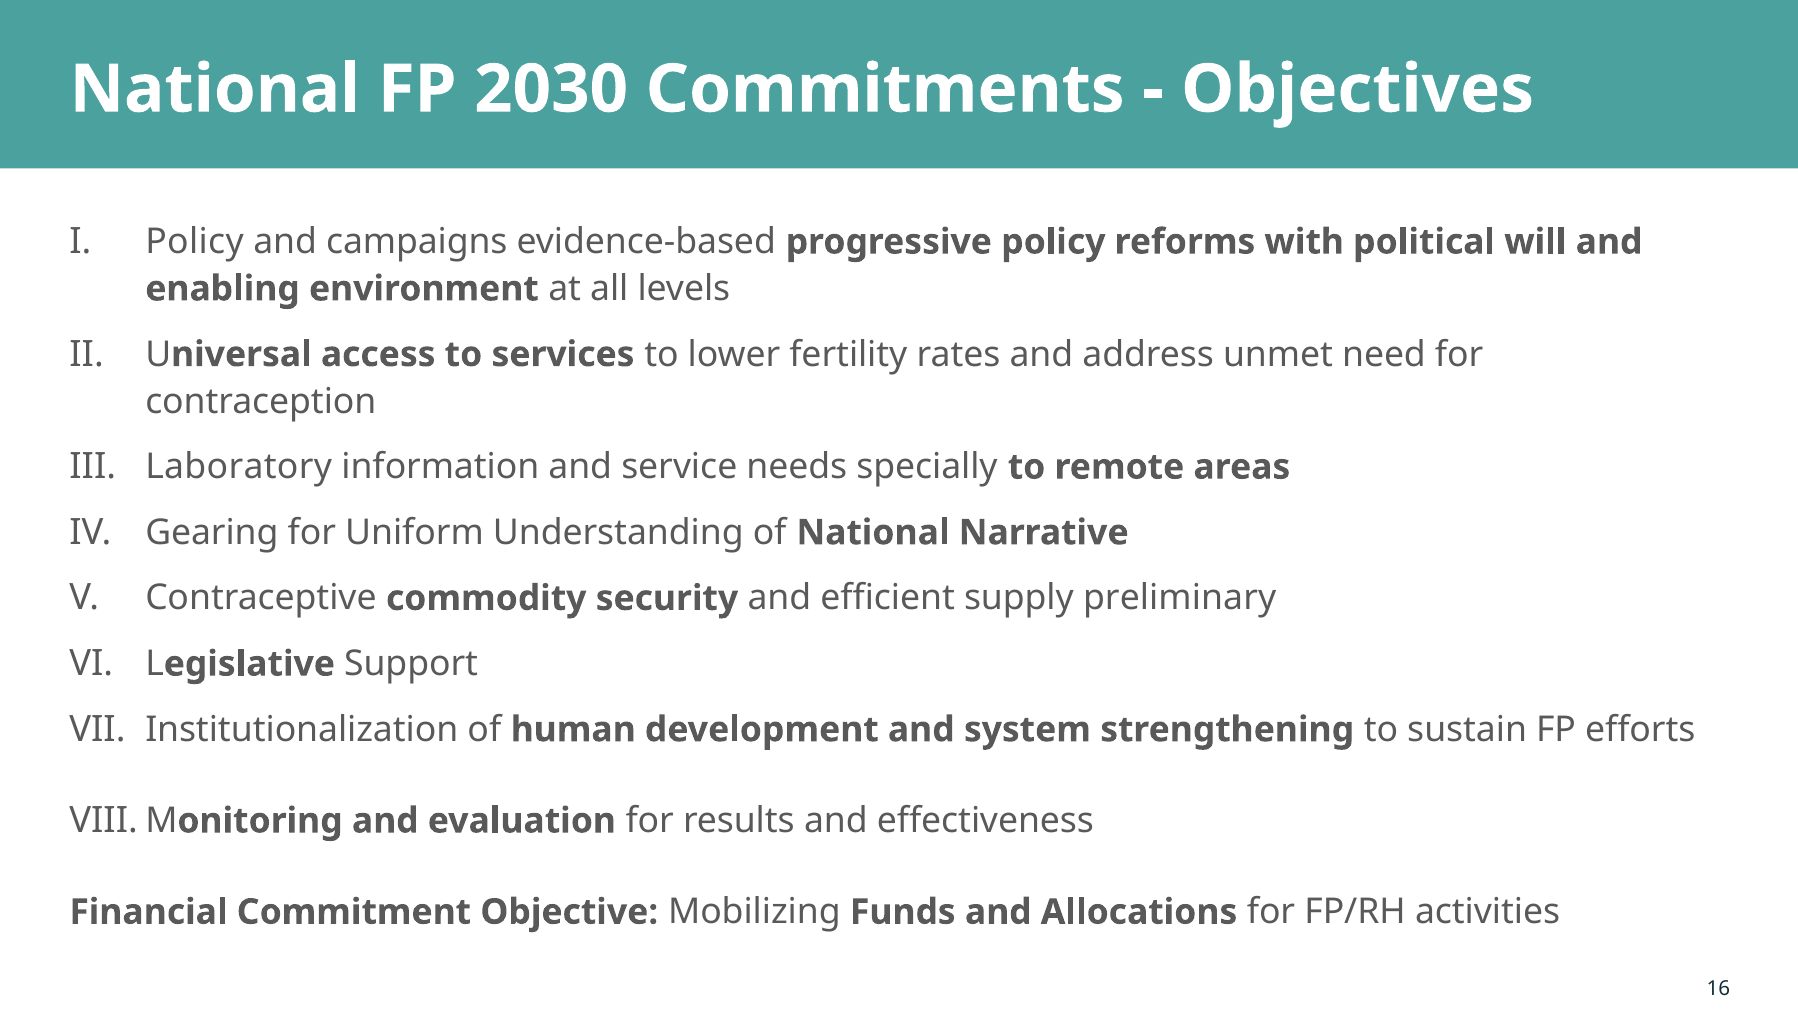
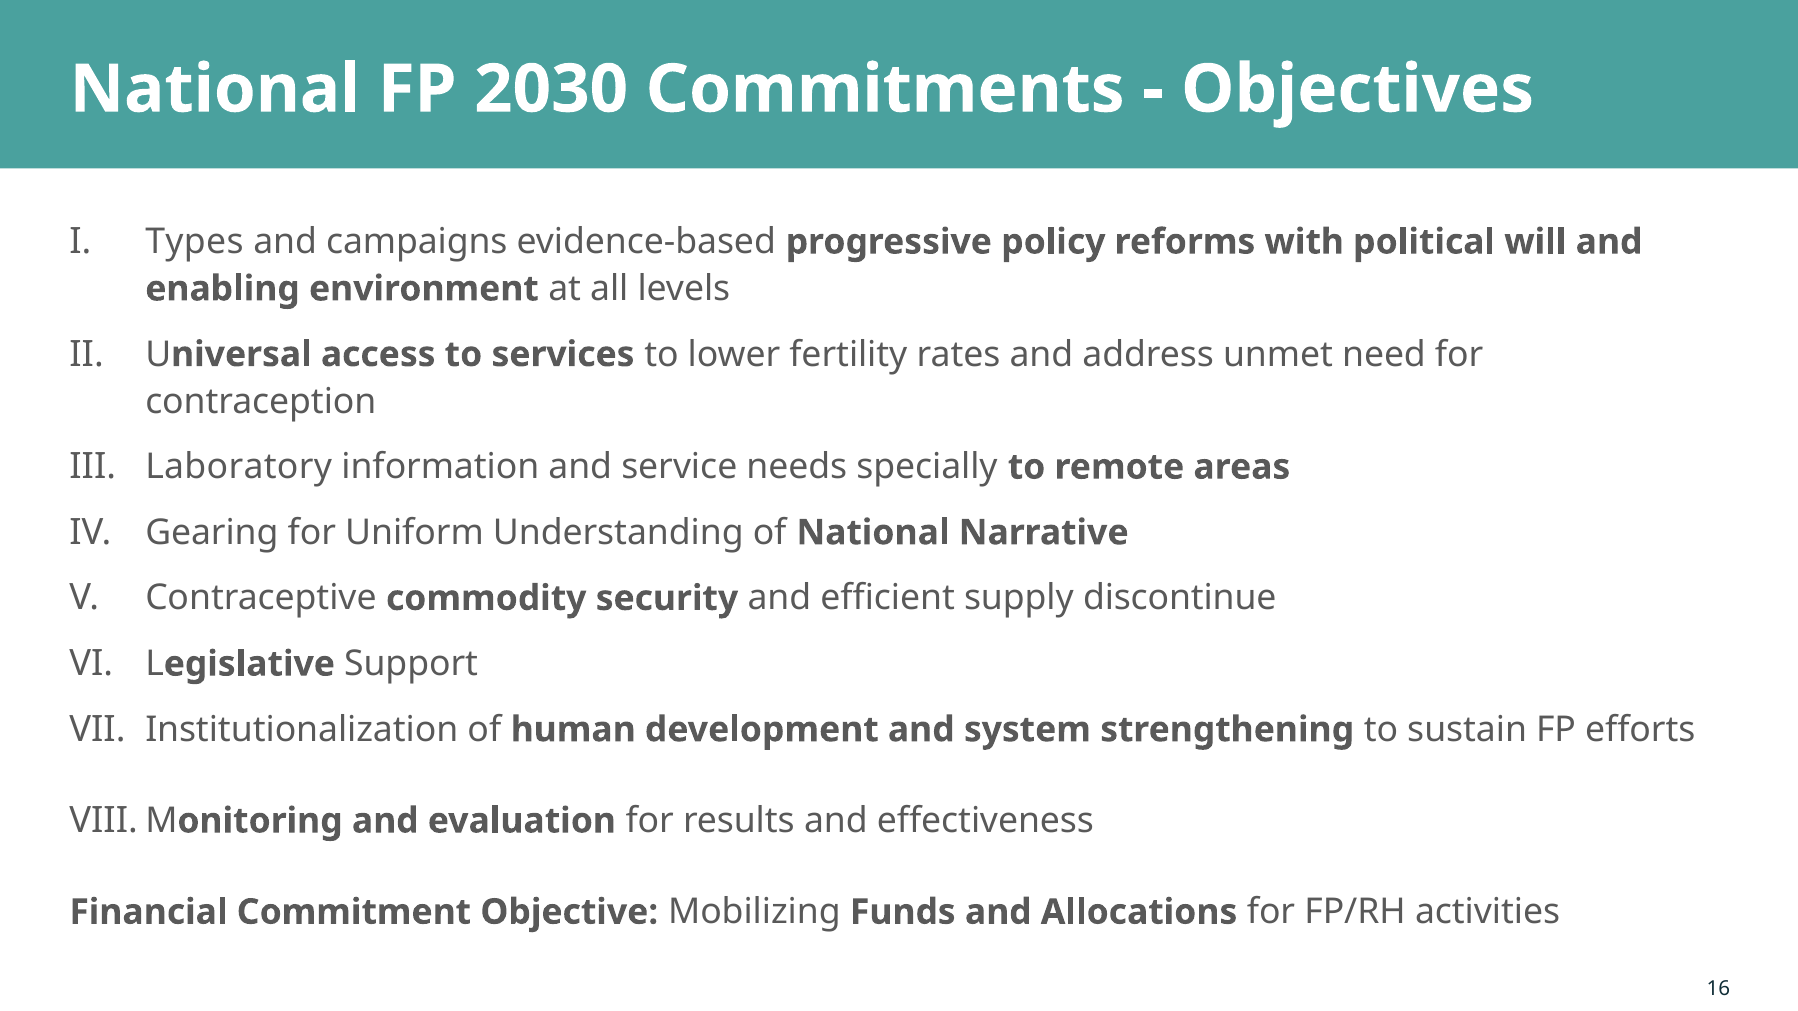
Policy: Policy -> Types (194, 242)
preliminary: preliminary -> discontinue (1180, 598)
